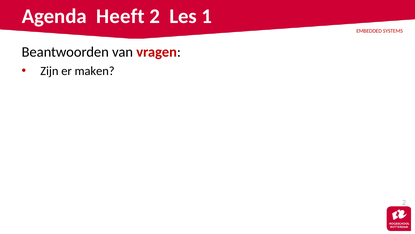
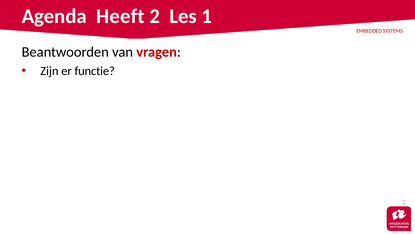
maken: maken -> functie (95, 71)
